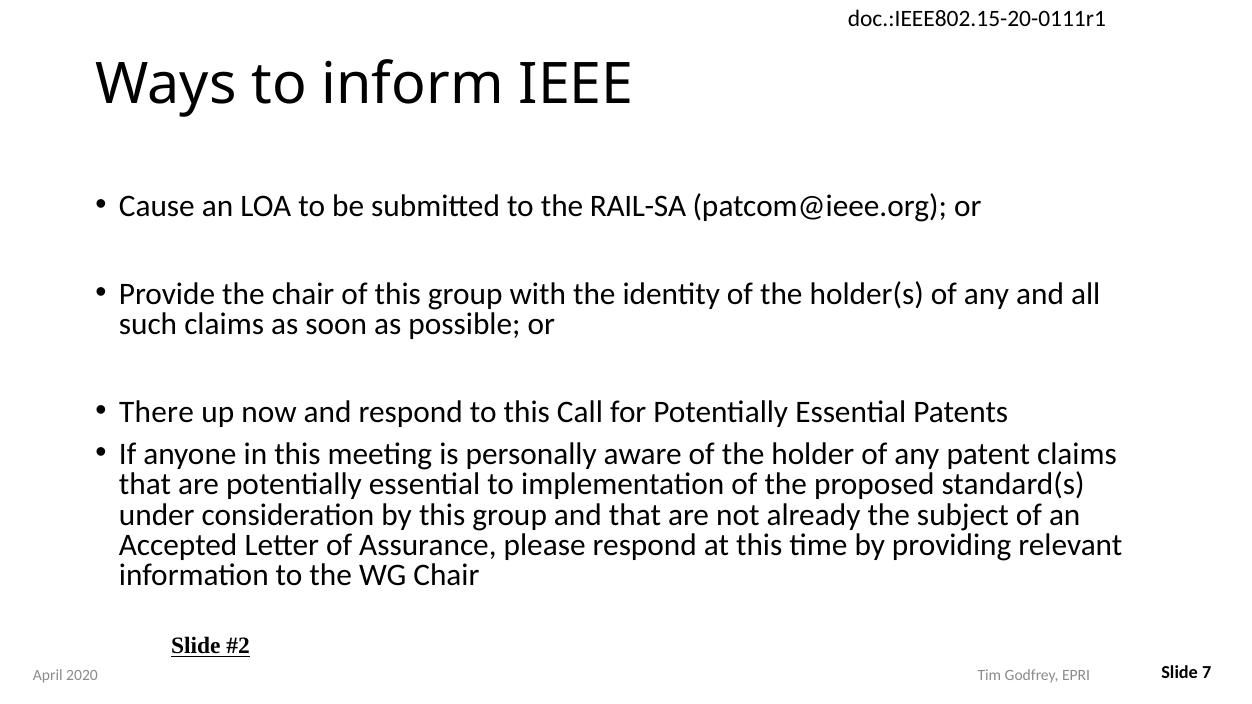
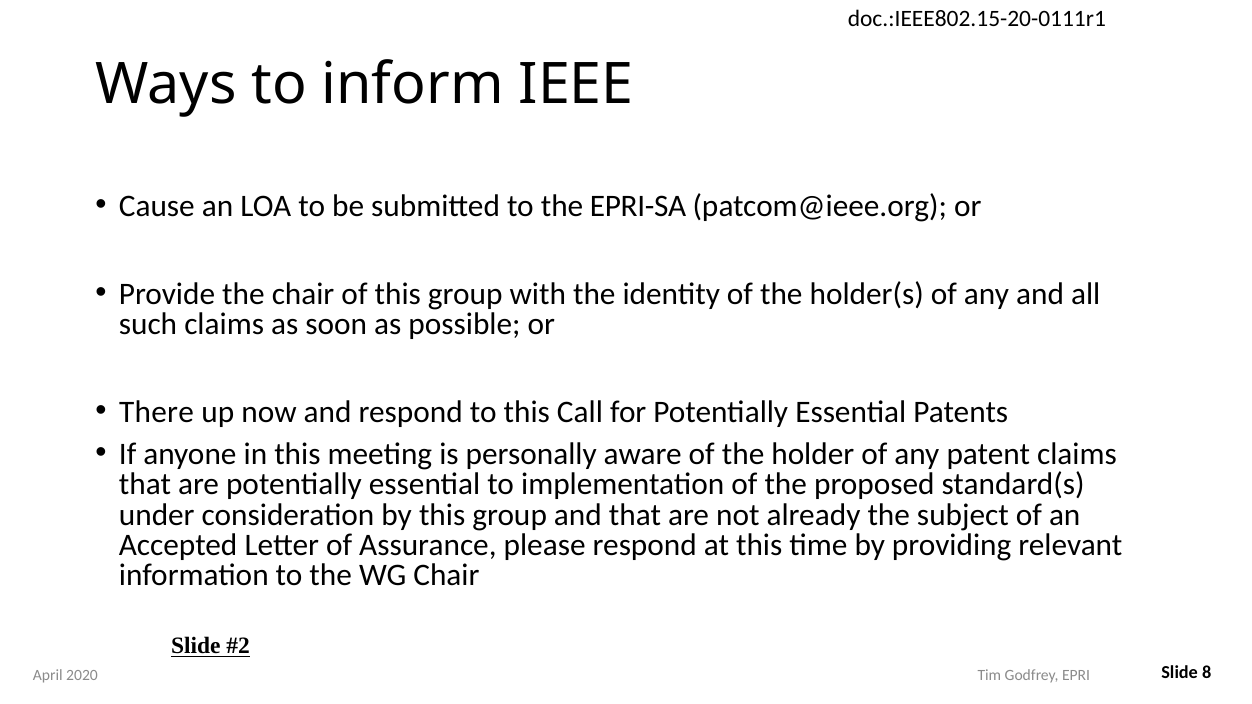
RAIL-SA: RAIL-SA -> EPRI-SA (638, 206)
7: 7 -> 8 (1207, 673)
